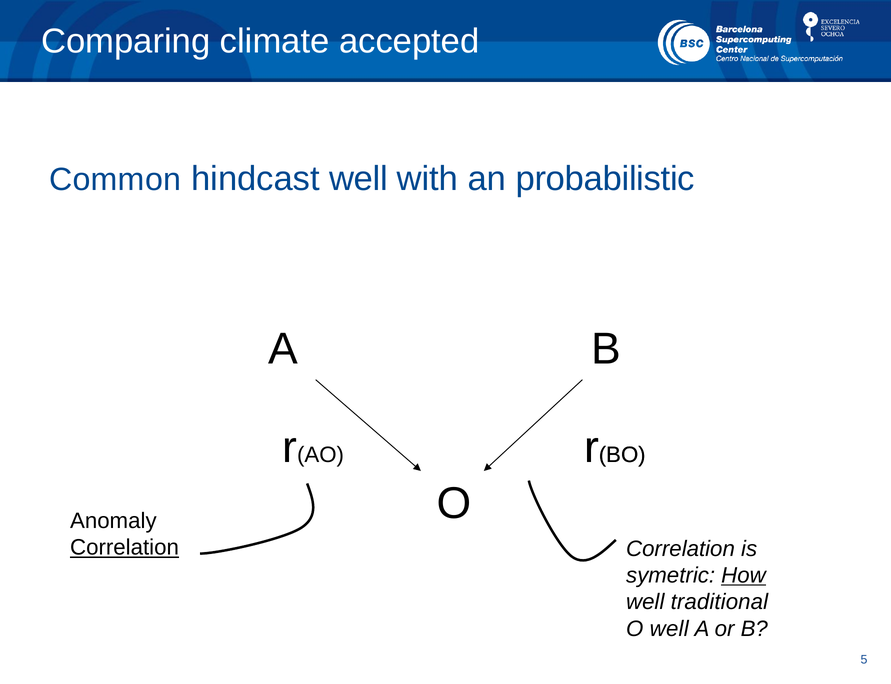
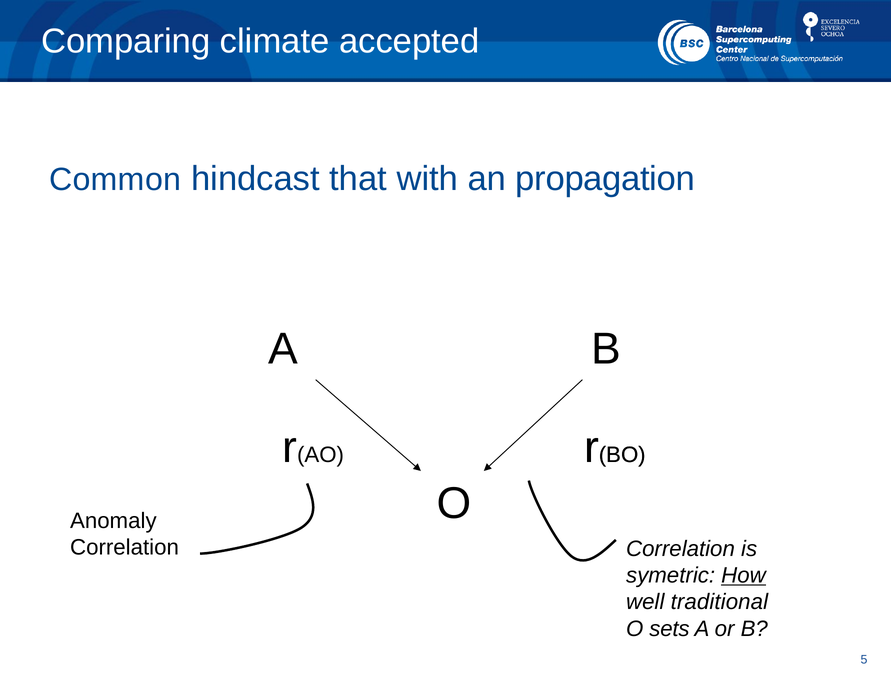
hindcast well: well -> that (358, 179)
probabilistic: probabilistic -> propagation (605, 179)
Correlation underline: present -> none (125, 548)
O well: well -> sets (669, 629)
